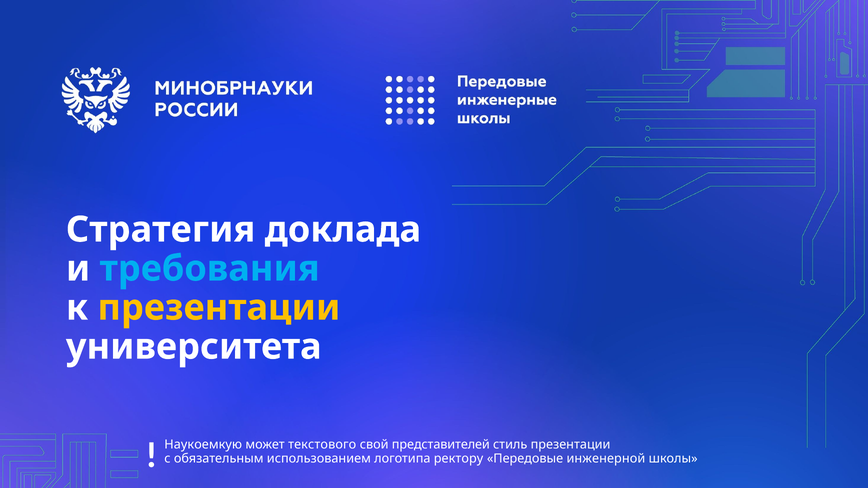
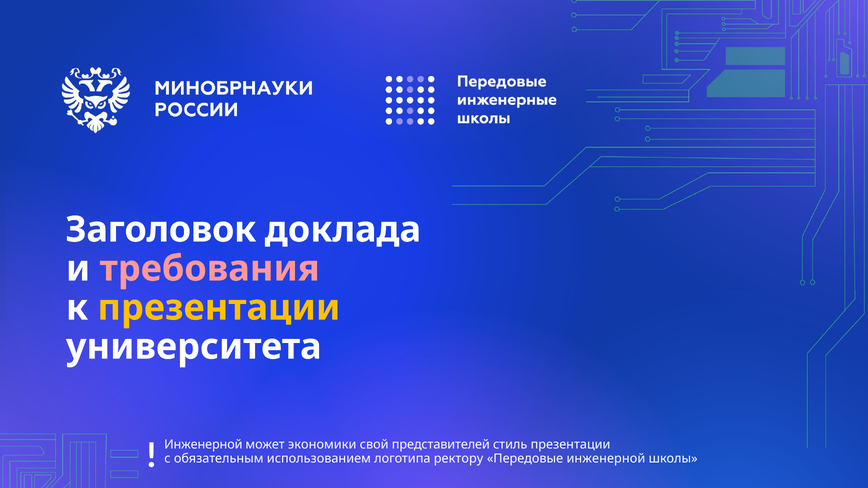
Стратегия: Стратегия -> Заголовок (161, 230)
требования colour: light blue -> pink (210, 269)
Наукоемкую: Наукоемкую -> Инженерной (203, 445)
текстового: текстового -> экономики (322, 445)
